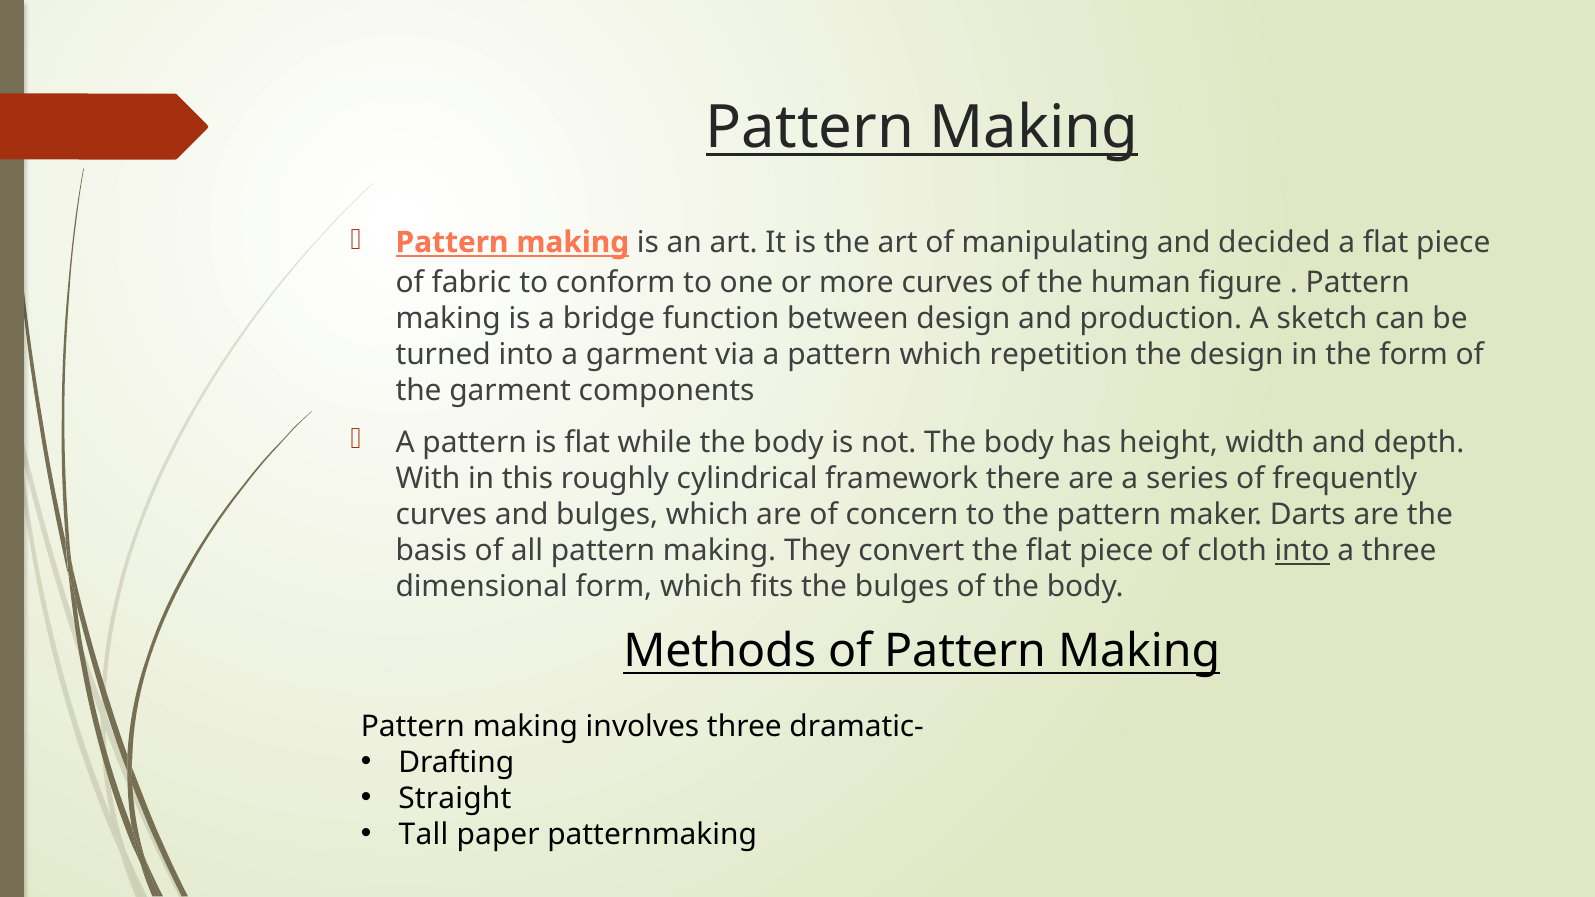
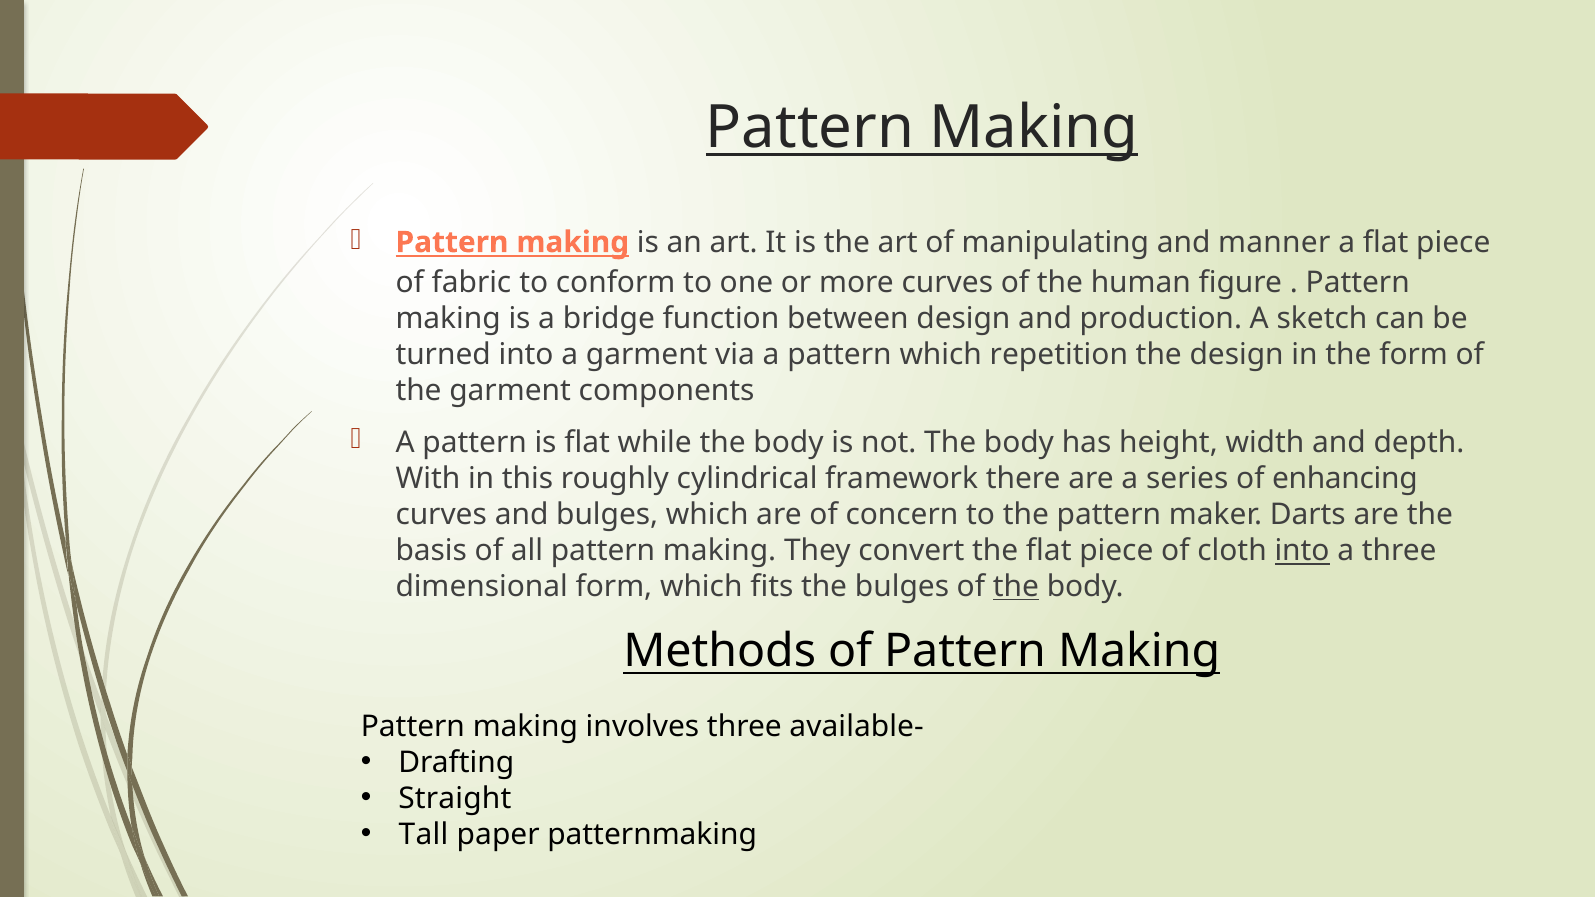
decided: decided -> manner (1274, 242)
frequently: frequently -> enhancing (1345, 479)
the underline: none -> present (1016, 587)
dramatic-: dramatic- -> available- (857, 727)
